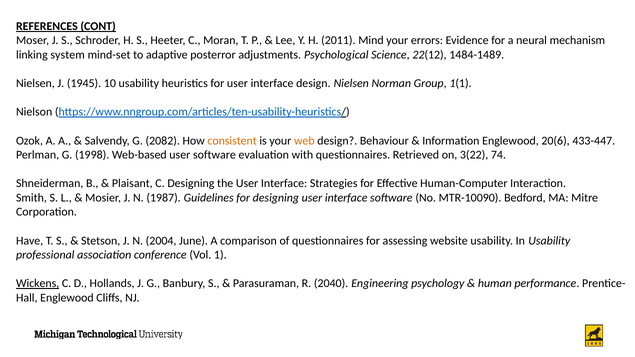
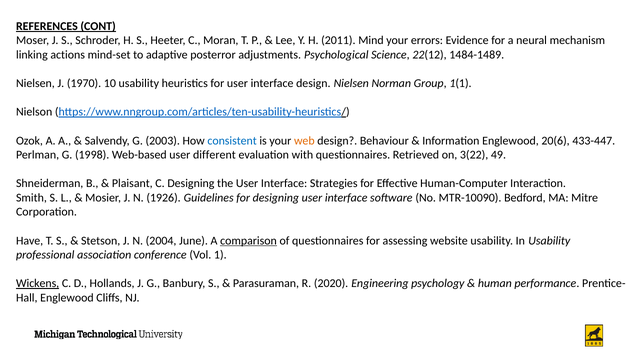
system: system -> actions (68, 55)
1945: 1945 -> 1970 (84, 83)
2082: 2082 -> 2003 (163, 141)
consistent colour: orange -> blue (232, 141)
user software: software -> different (214, 155)
74: 74 -> 49 (498, 155)
1987: 1987 -> 1926 (164, 198)
comparison underline: none -> present (248, 241)
2040: 2040 -> 2020 (331, 284)
